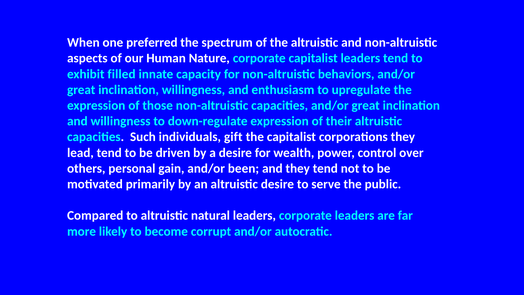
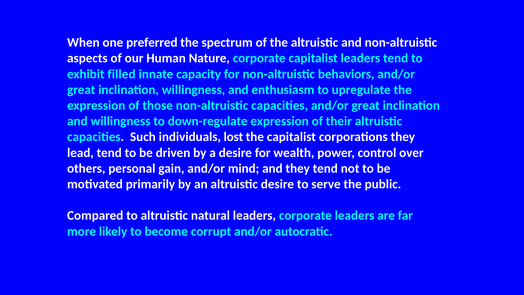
gift: gift -> lost (233, 137)
been: been -> mind (244, 168)
